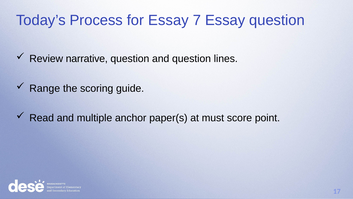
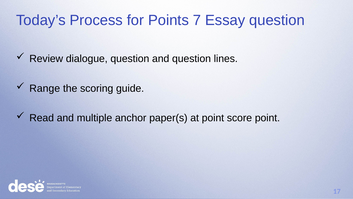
for Essay: Essay -> Points (168, 20)
narrative: narrative -> dialogue (87, 59)
at must: must -> point (213, 118)
